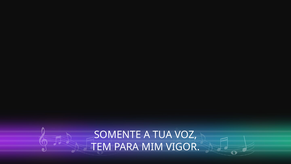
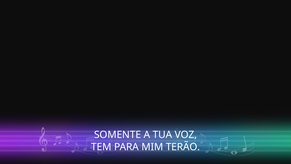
VIGOR: VIGOR -> TERÃO (183, 147)
